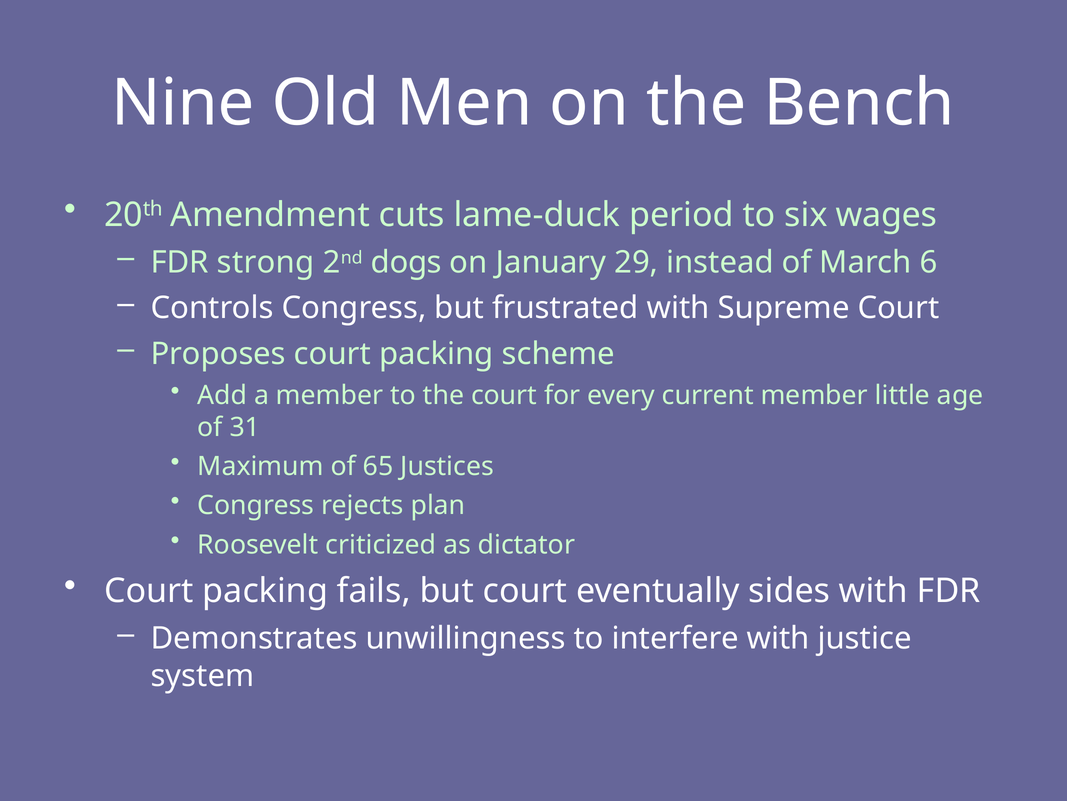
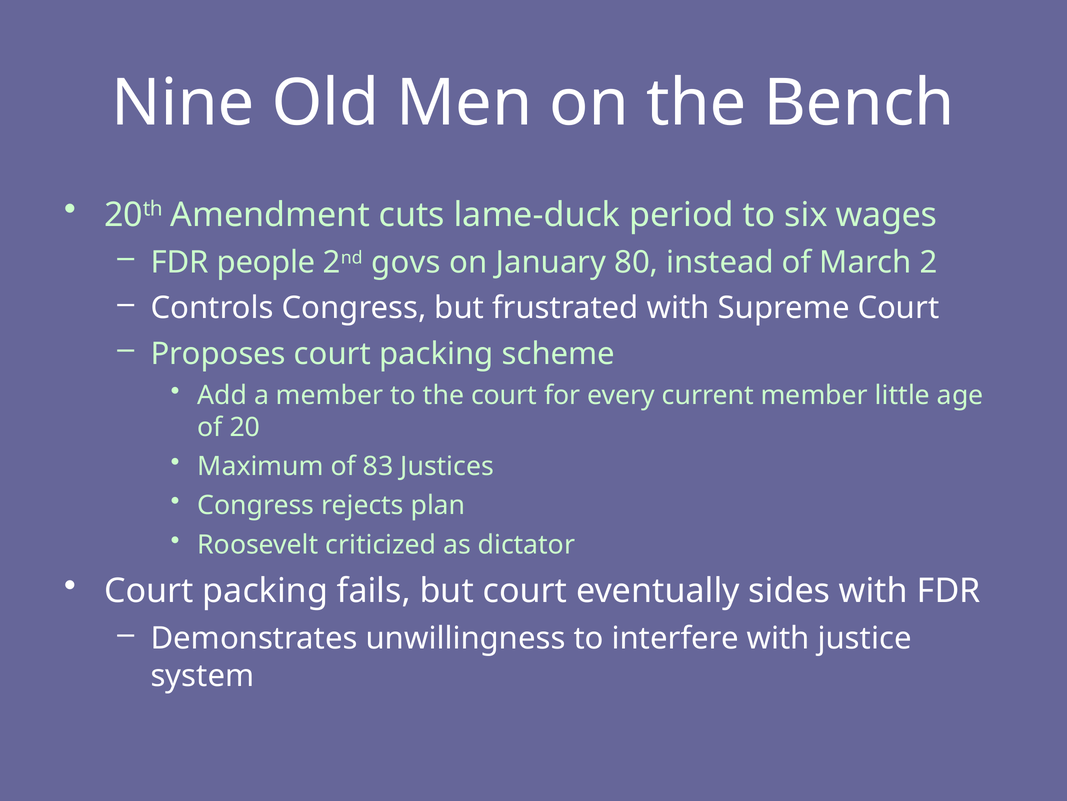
strong: strong -> people (266, 262)
dogs: dogs -> govs (406, 262)
29: 29 -> 80 (636, 262)
6: 6 -> 2 (928, 262)
31: 31 -> 20 (245, 427)
65: 65 -> 83 (378, 466)
